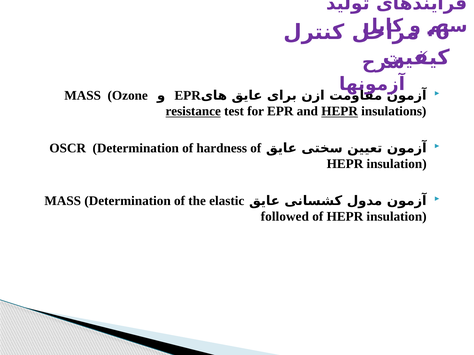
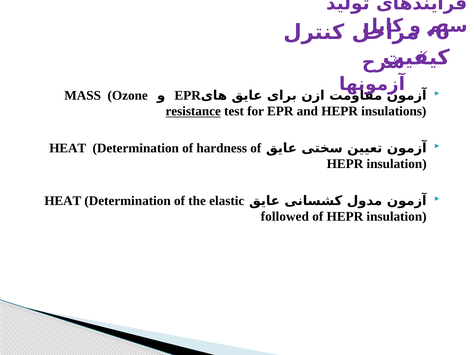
HEPR underline: present -> none (340, 111)
OSCR: OSCR -> HEAT (68, 148)
MASS: MASS -> HEAT (63, 201)
